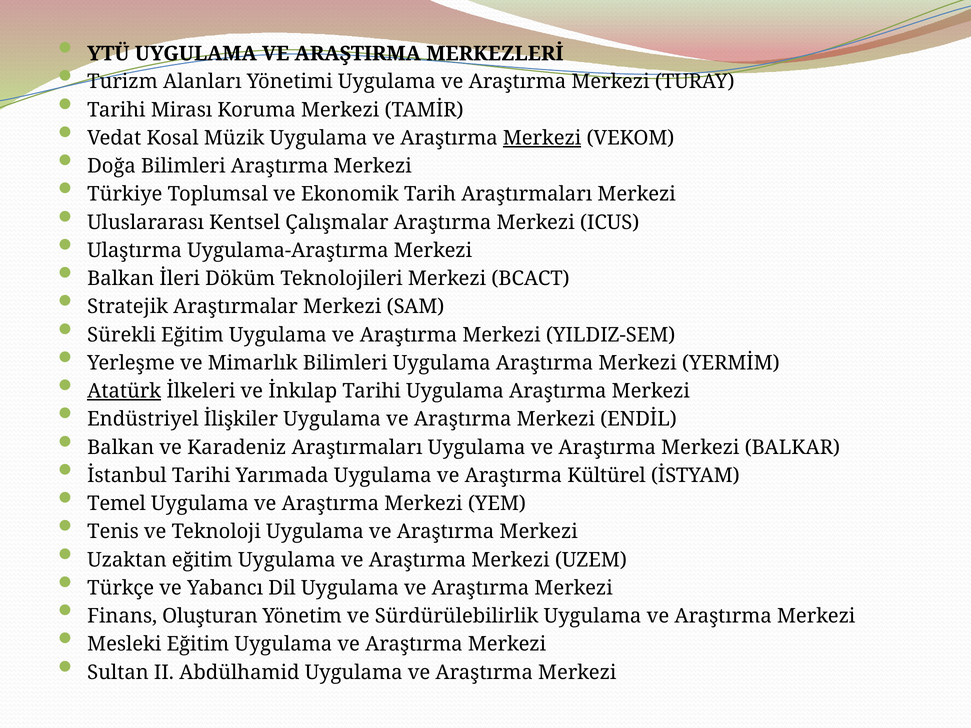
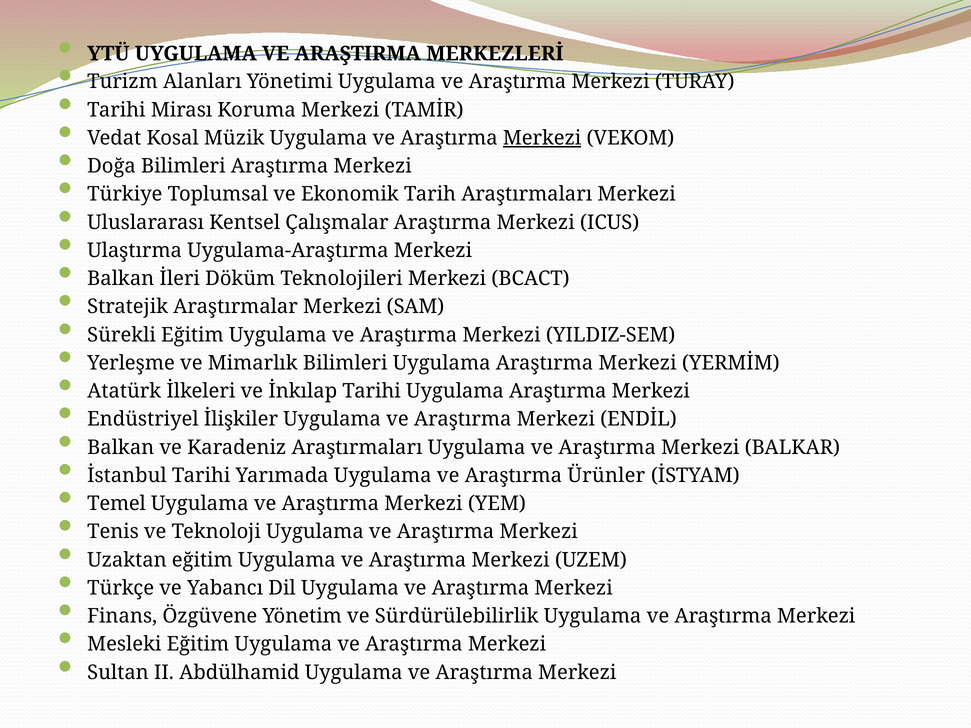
Atatürk underline: present -> none (124, 391)
Kültürel: Kültürel -> Ürünler (606, 476)
Oluşturan: Oluşturan -> Özgüvene (210, 616)
